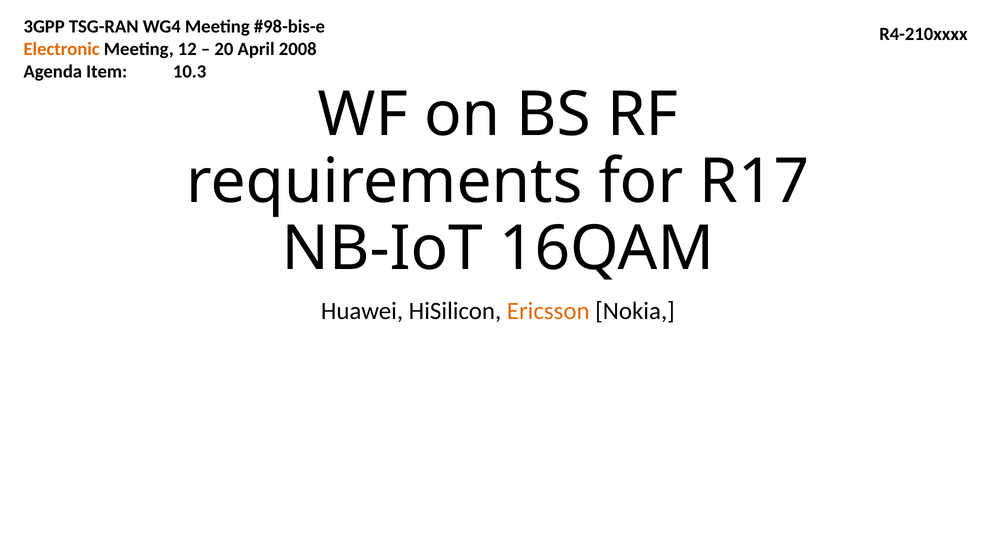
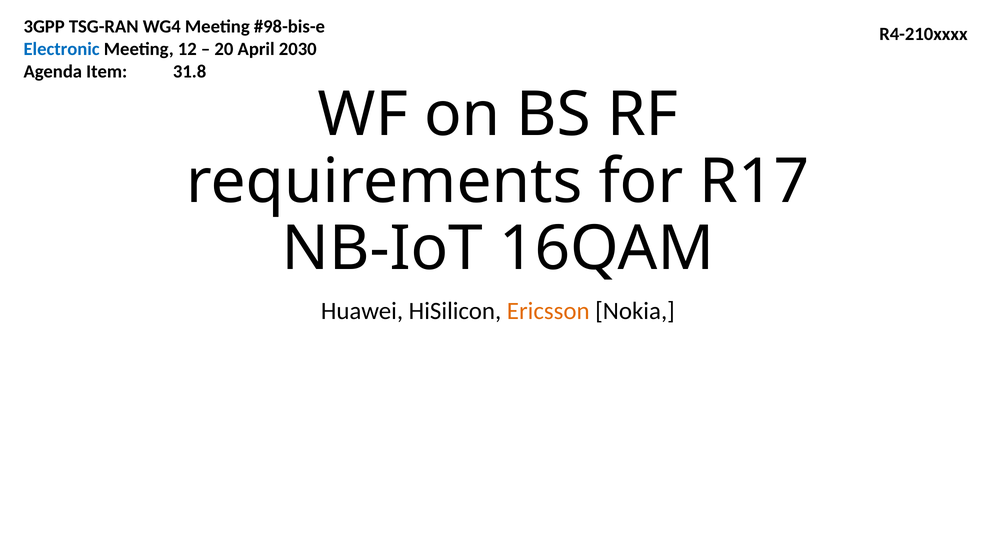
Electronic colour: orange -> blue (62, 49)
2008: 2008 -> 2030 (298, 49)
10.3: 10.3 -> 31.8 (190, 71)
